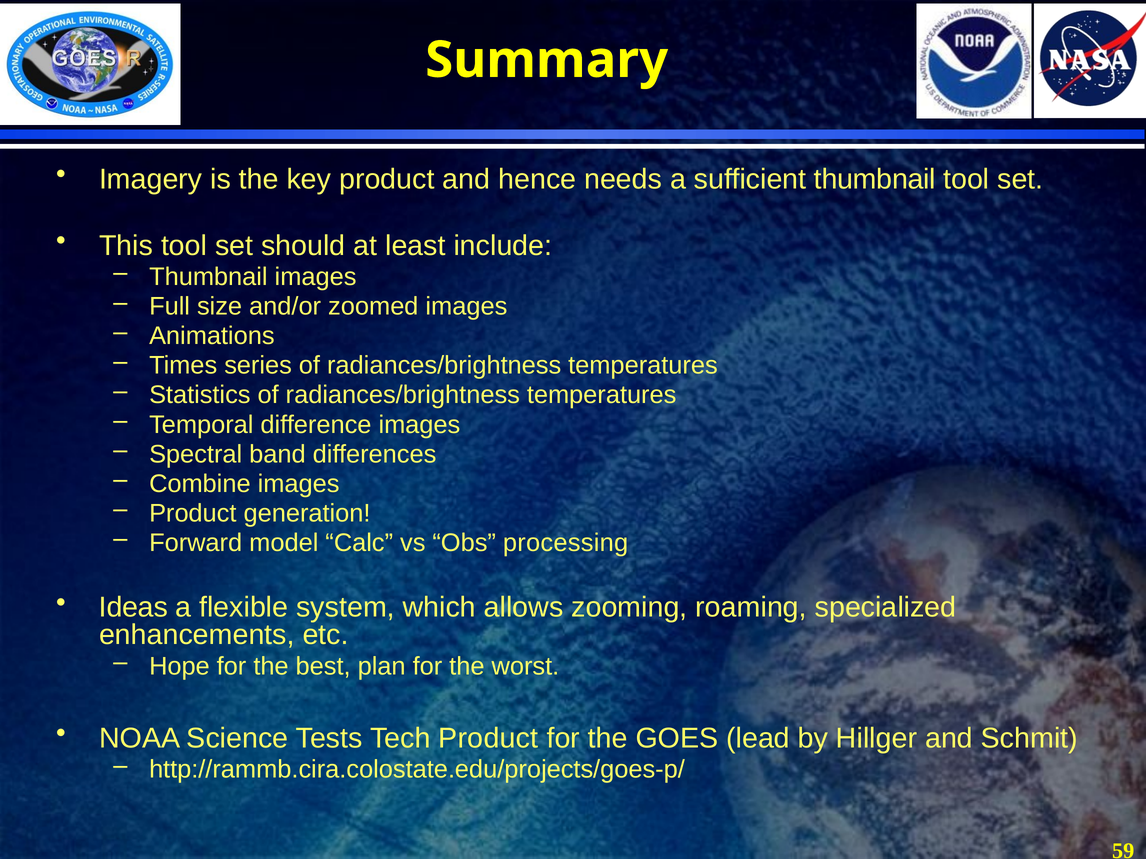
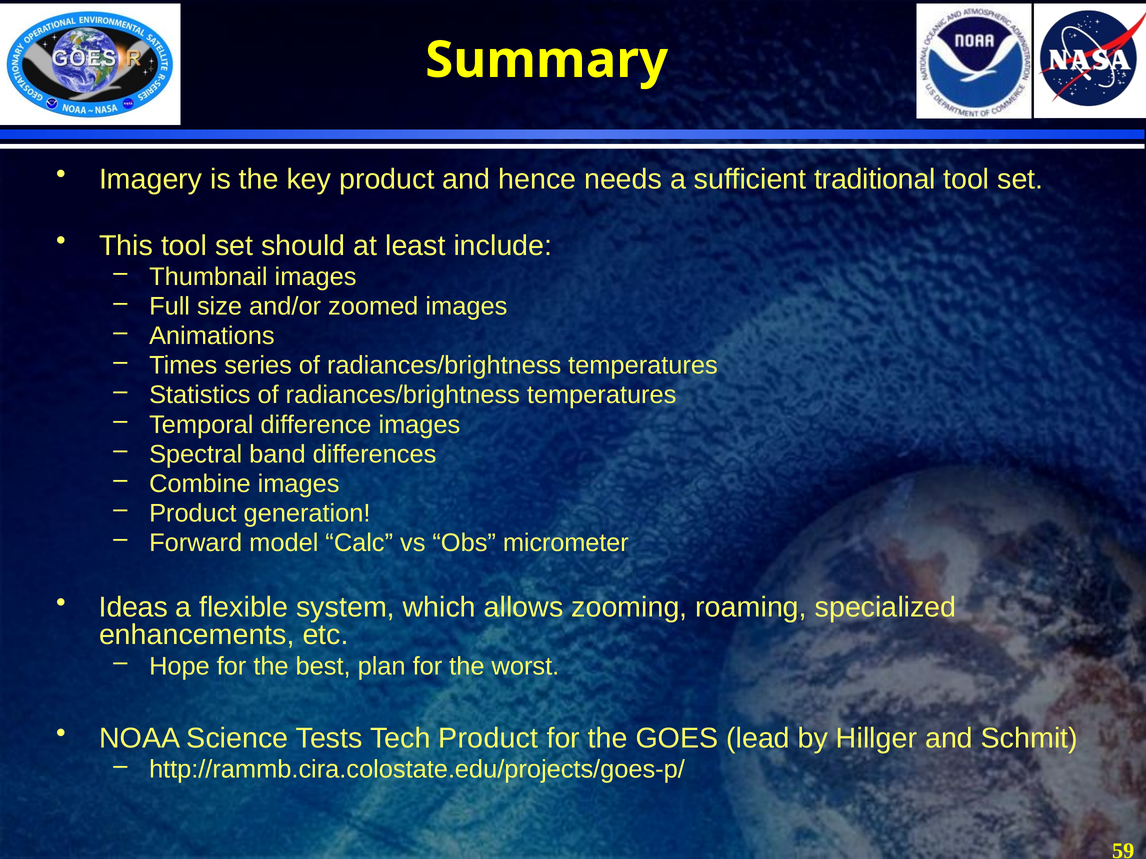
sufficient thumbnail: thumbnail -> traditional (875, 179)
processing: processing -> micrometer (566, 543)
